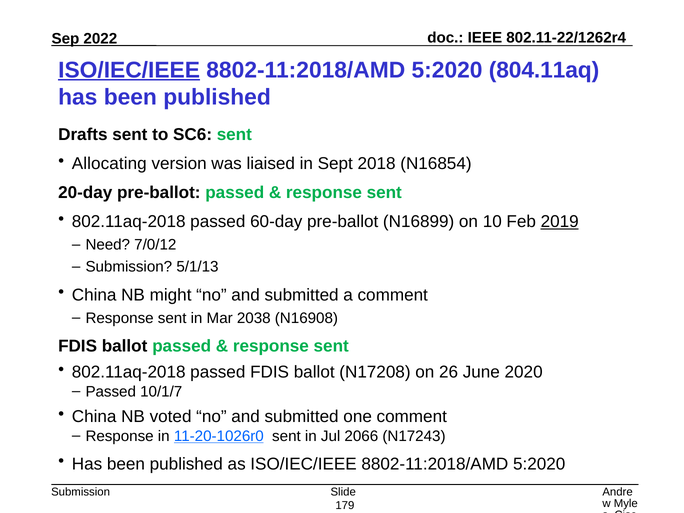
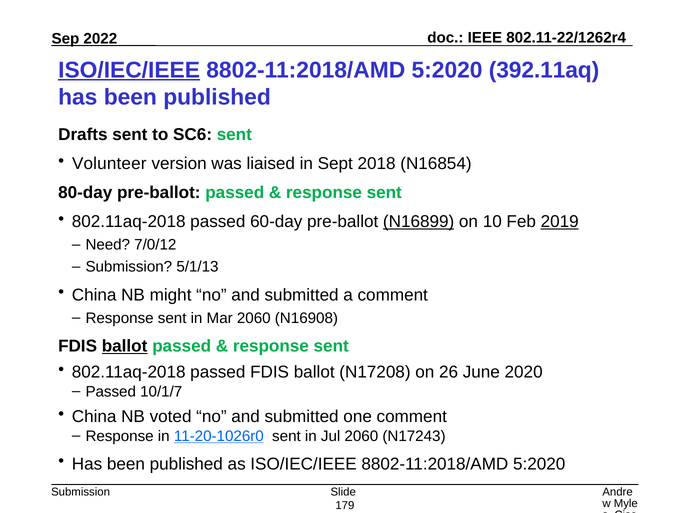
804.11aq: 804.11aq -> 392.11aq (544, 70)
Allocating: Allocating -> Volunteer (109, 164)
20-day: 20-day -> 80-day (85, 193)
N16899 underline: none -> present (419, 222)
Mar 2038: 2038 -> 2060 (254, 318)
ballot underline: none -> present (125, 346)
Jul 2066: 2066 -> 2060 (361, 436)
